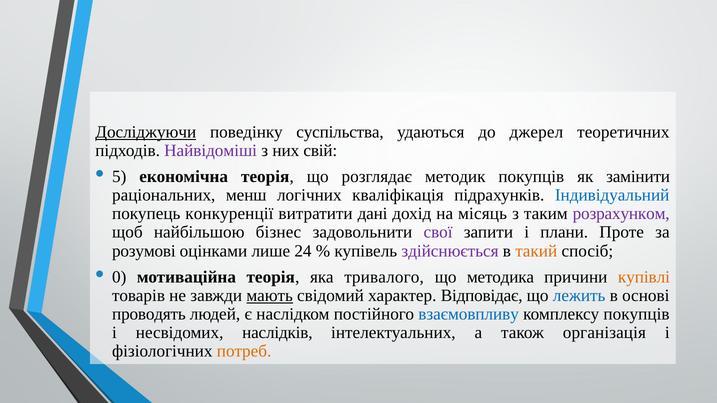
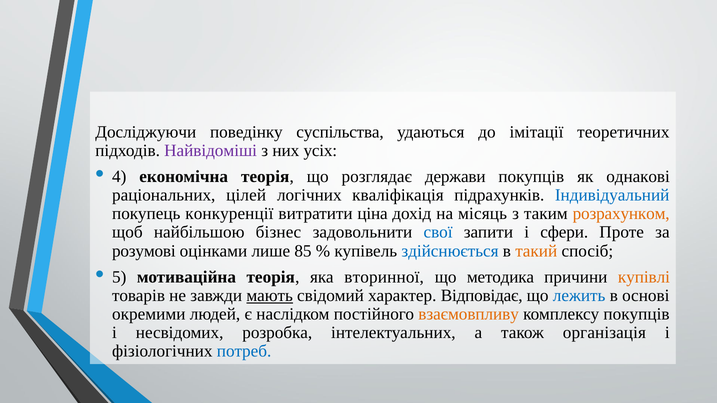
Досліджуючи underline: present -> none (146, 132)
джерел: джерел -> імітації (536, 132)
свій: свій -> усіх (320, 151)
5: 5 -> 4 (119, 177)
методик: методик -> держави (455, 177)
замінити: замінити -> однакові (638, 177)
менш: менш -> цілей (246, 195)
дані: дані -> ціна (373, 214)
розрахунком colour: purple -> orange (621, 214)
свої colour: purple -> blue (438, 233)
плани: плани -> сфери (564, 233)
24: 24 -> 85 (303, 251)
здійснюється colour: purple -> blue (450, 251)
0: 0 -> 5 (119, 277)
тривалого: тривалого -> вторинної (384, 277)
проводять: проводять -> окремими (149, 314)
взаємовпливу colour: blue -> orange (469, 314)
наслідків: наслідків -> розробка (277, 333)
потреб colour: orange -> blue (244, 351)
